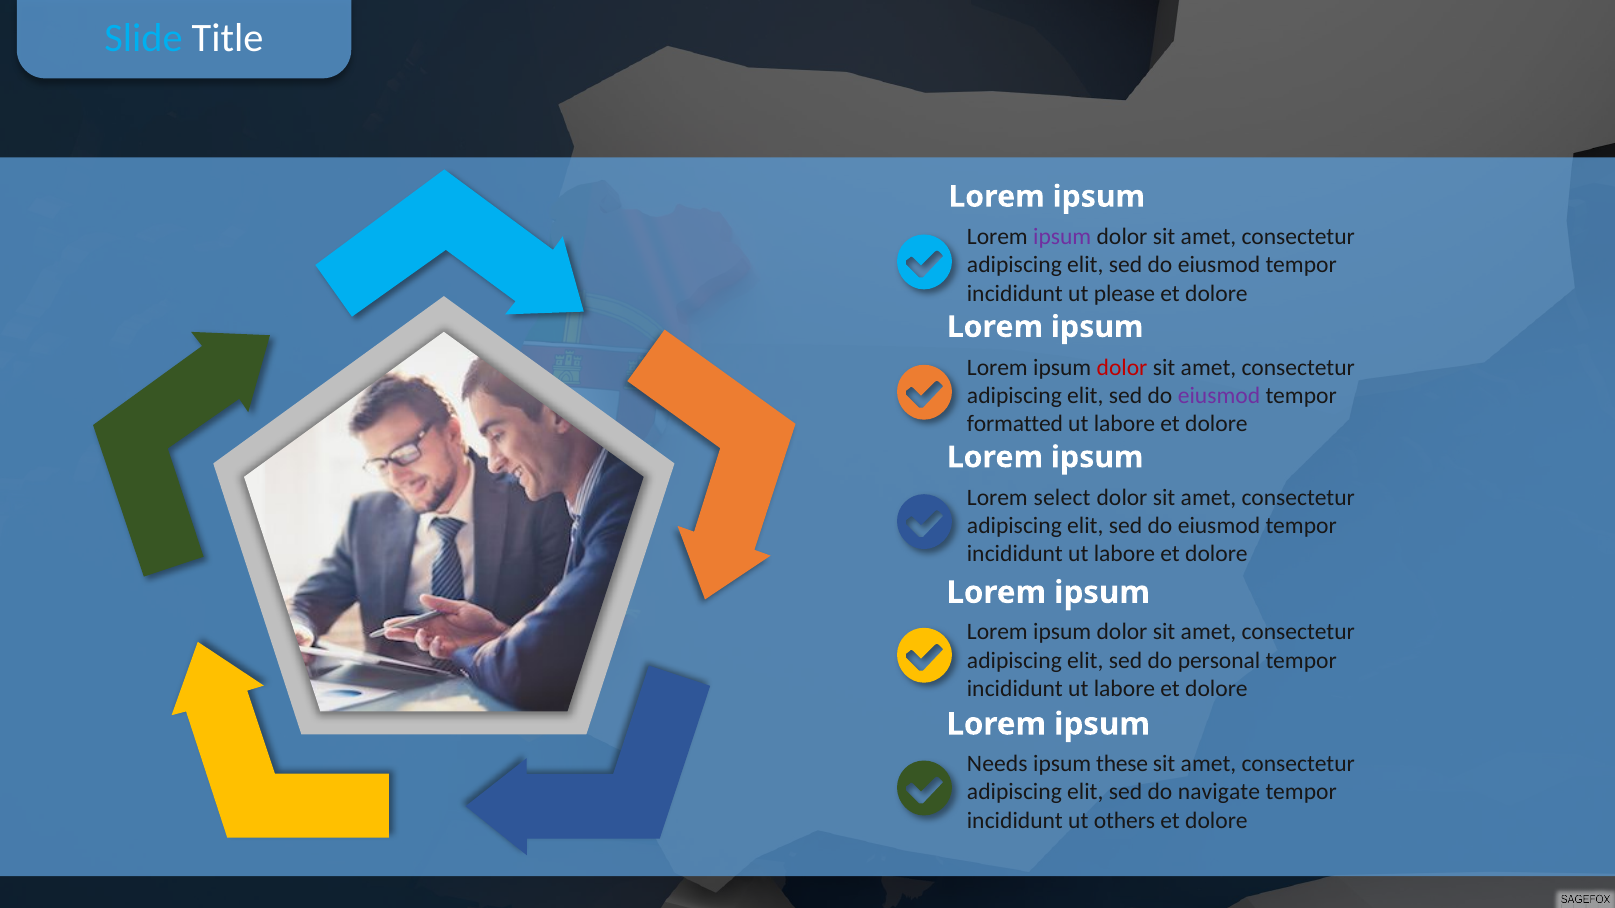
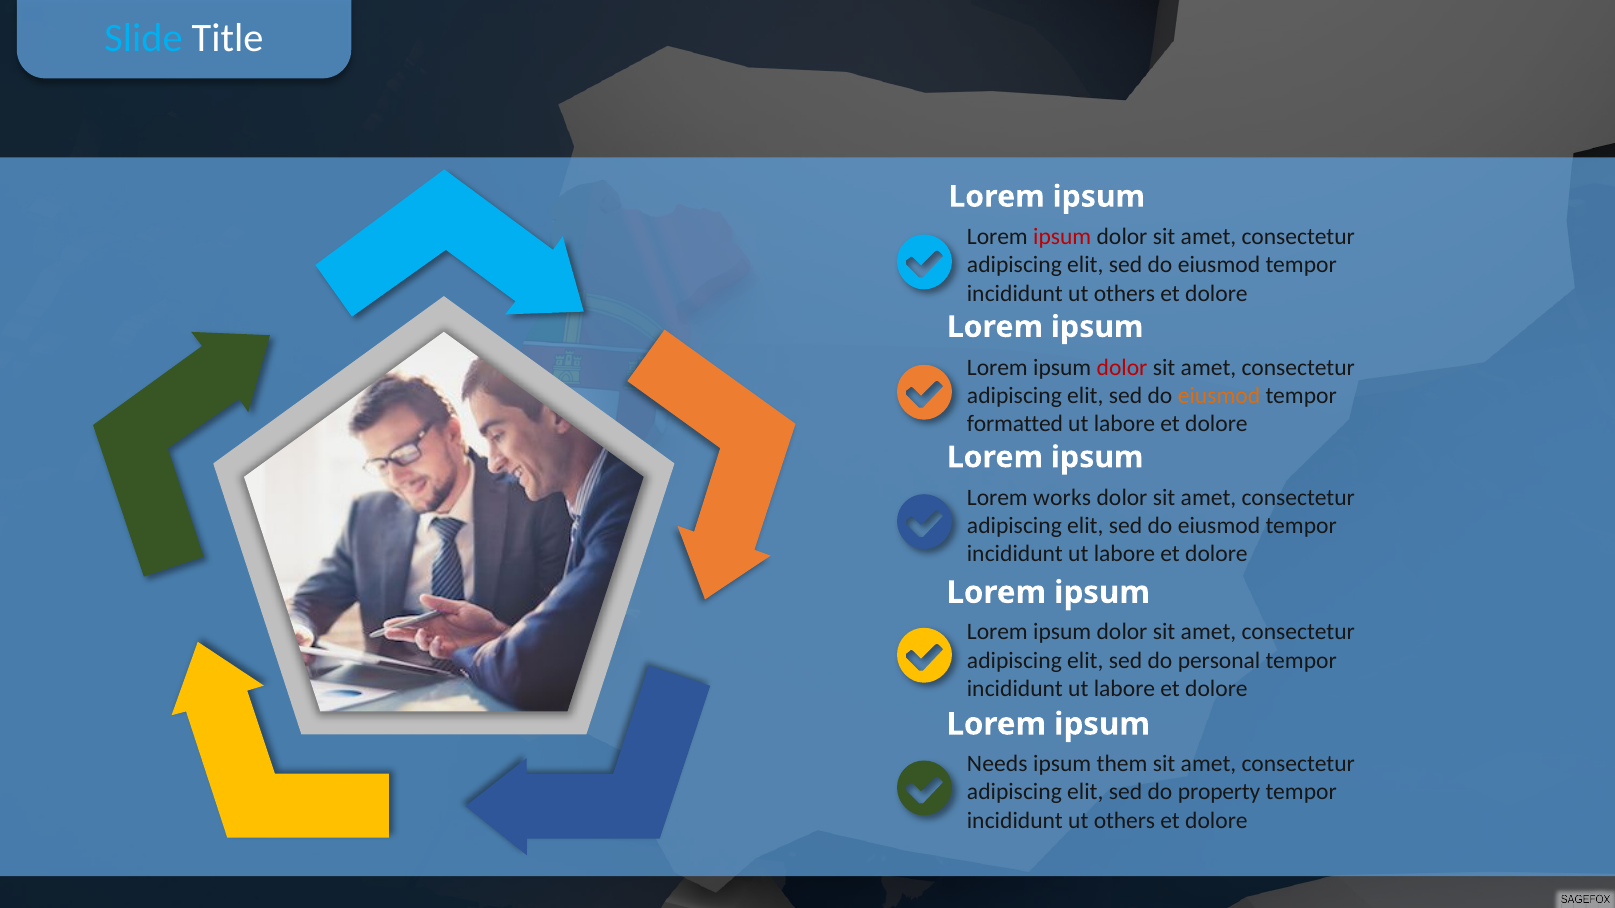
ipsum colour: purple -> red (1062, 237)
please: please -> others (1124, 294)
eiusmod colour: purple -> orange (1219, 396)
select: select -> works (1062, 498)
these: these -> them (1122, 764)
navigate: navigate -> property (1219, 792)
